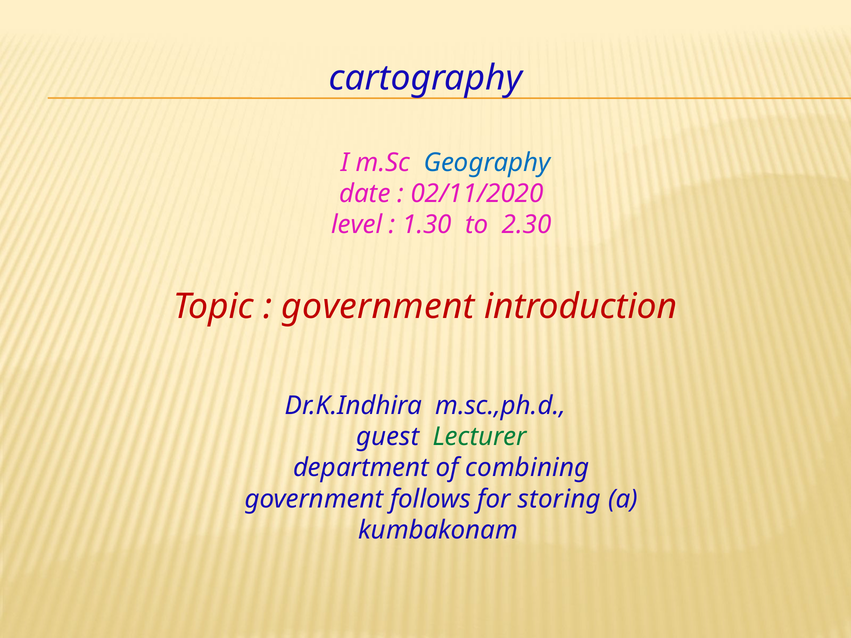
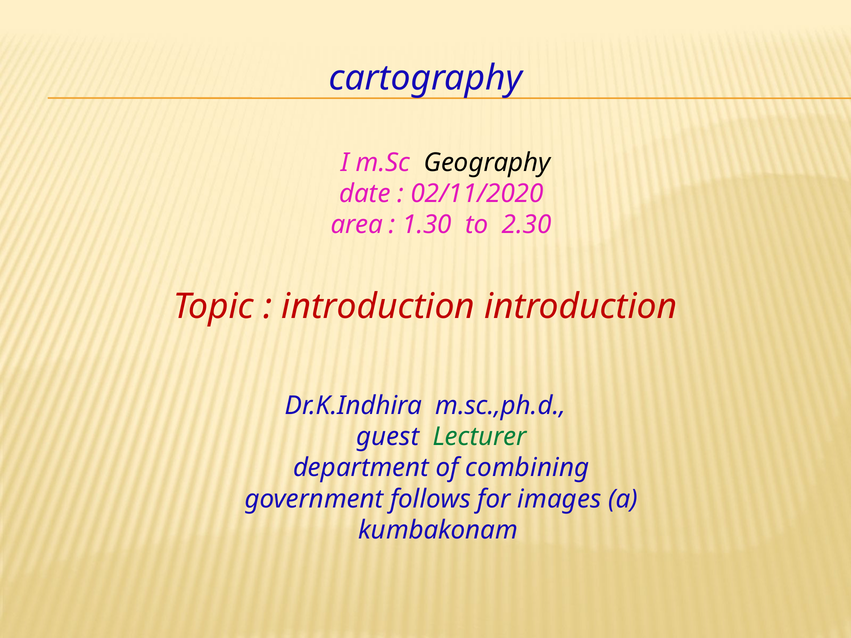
Geography colour: blue -> black (487, 162)
level: level -> area (357, 225)
government: government -> introduction (378, 307)
storing: storing -> images (559, 499)
